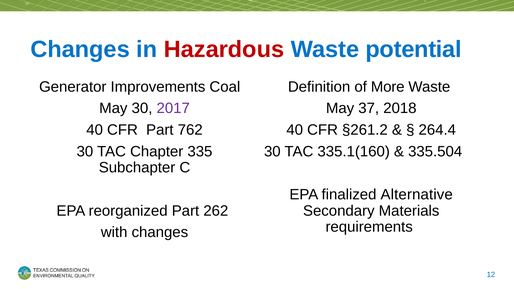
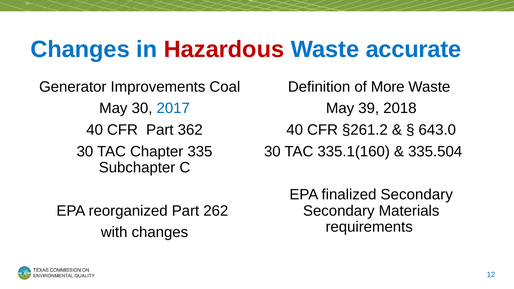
potential: potential -> accurate (414, 49)
2017 colour: purple -> blue (173, 108)
37: 37 -> 39 (369, 108)
762: 762 -> 362 (190, 130)
264.4: 264.4 -> 643.0 (437, 130)
finalized Alternative: Alternative -> Secondary (417, 195)
